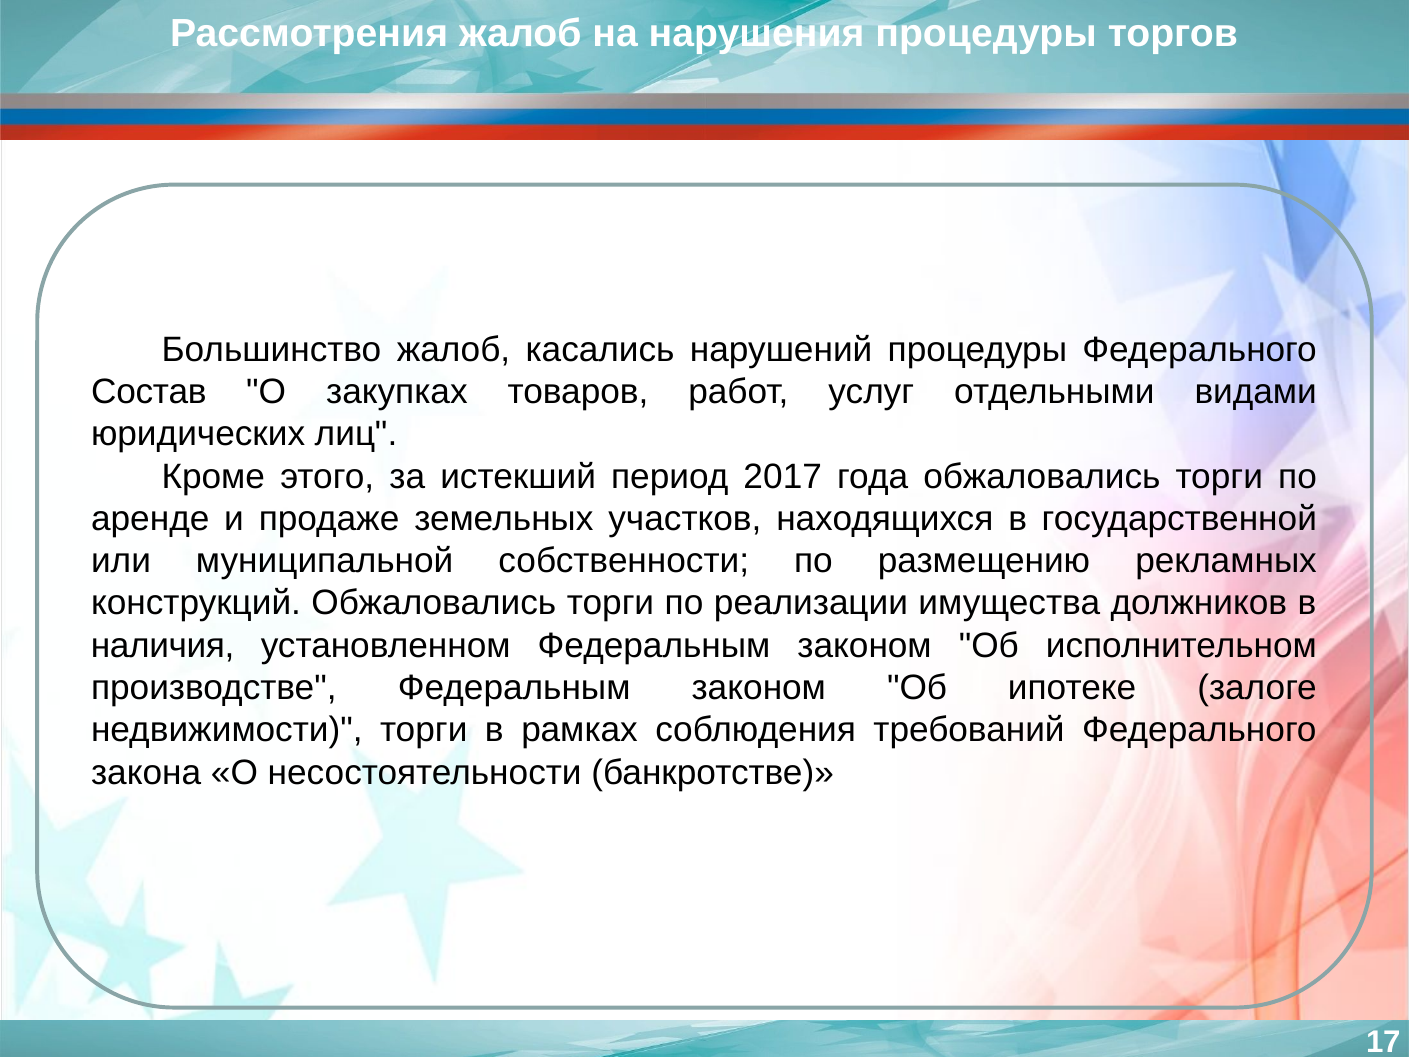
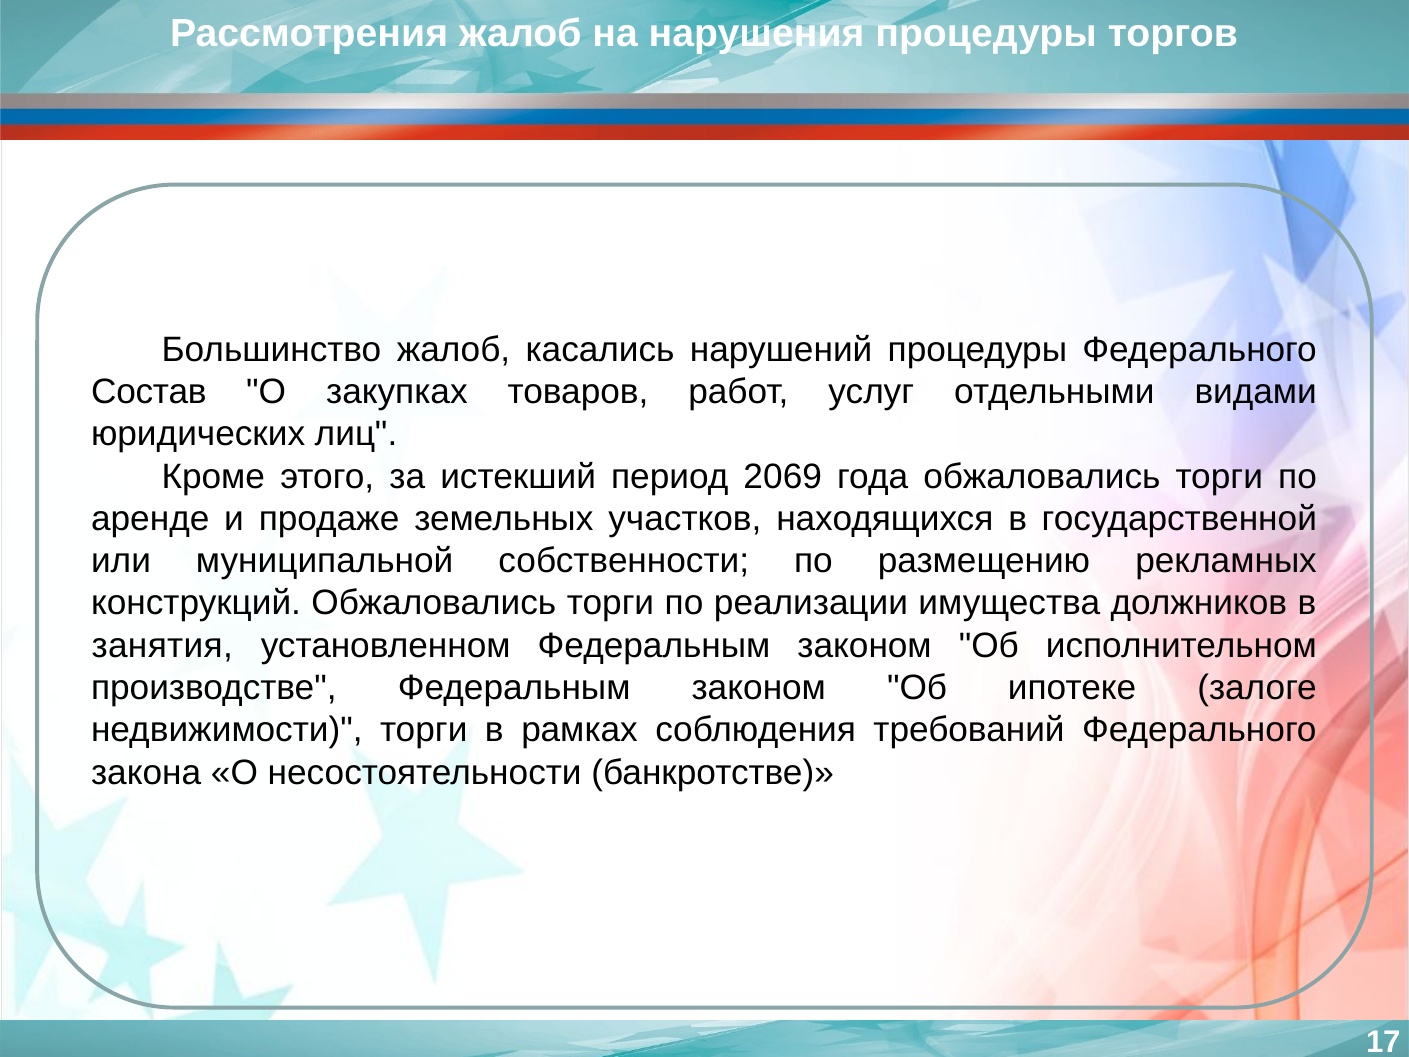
2017: 2017 -> 2069 (783, 476)
наличия: наличия -> занятия (162, 645)
